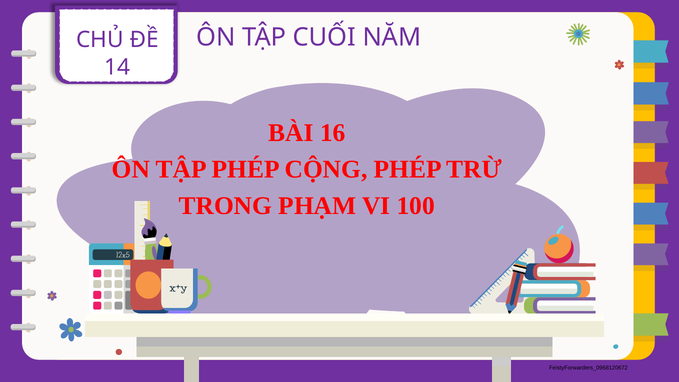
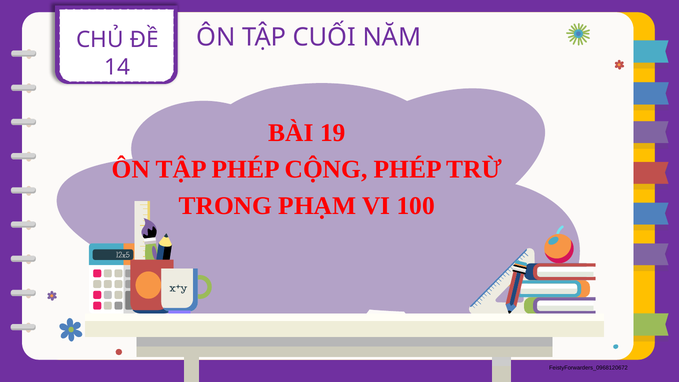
16: 16 -> 19 (333, 133)
